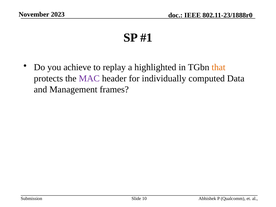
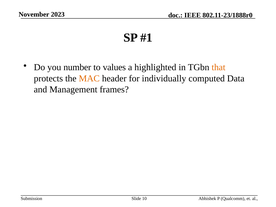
achieve: achieve -> number (77, 67)
replay: replay -> values (114, 67)
MAC colour: purple -> orange (89, 78)
